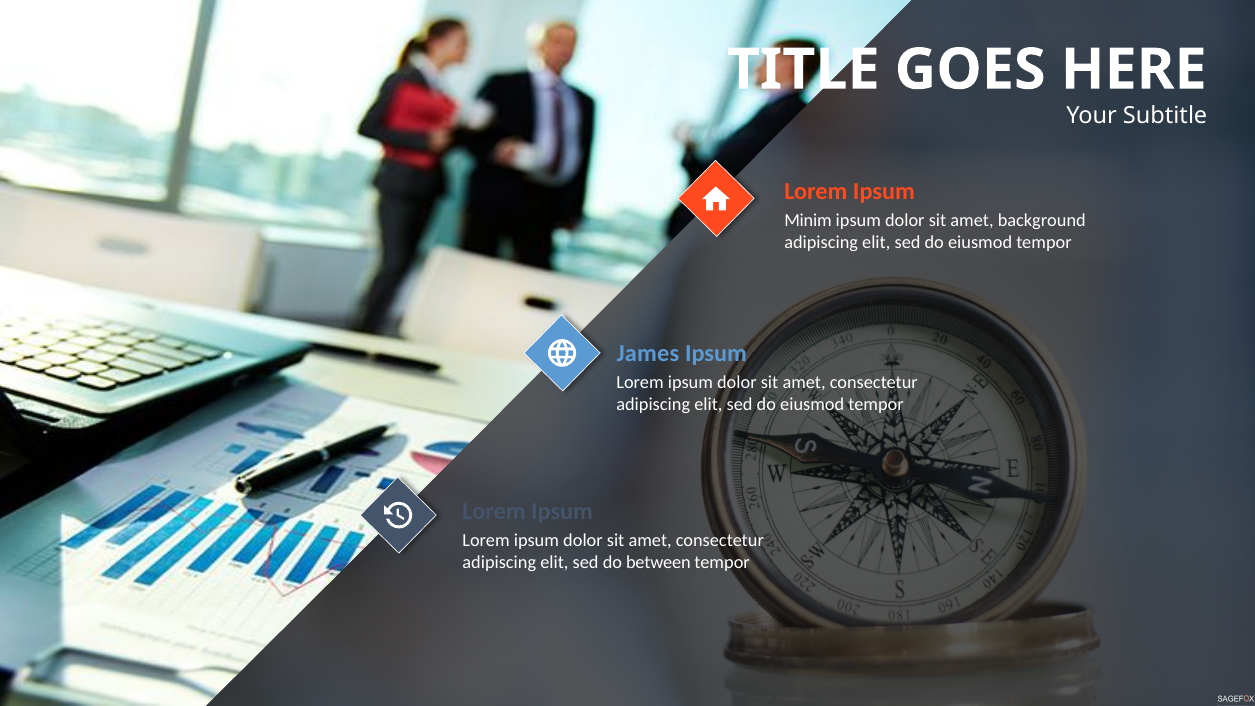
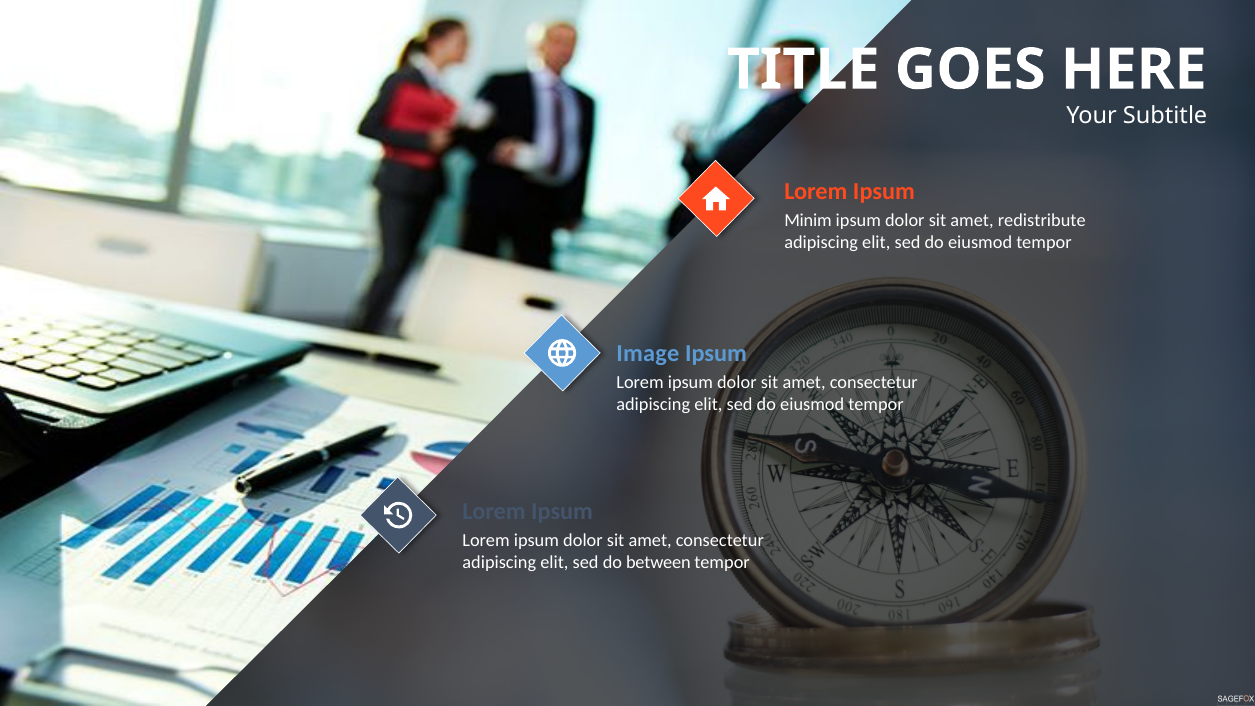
background: background -> redistribute (1042, 220)
James: James -> Image (648, 354)
